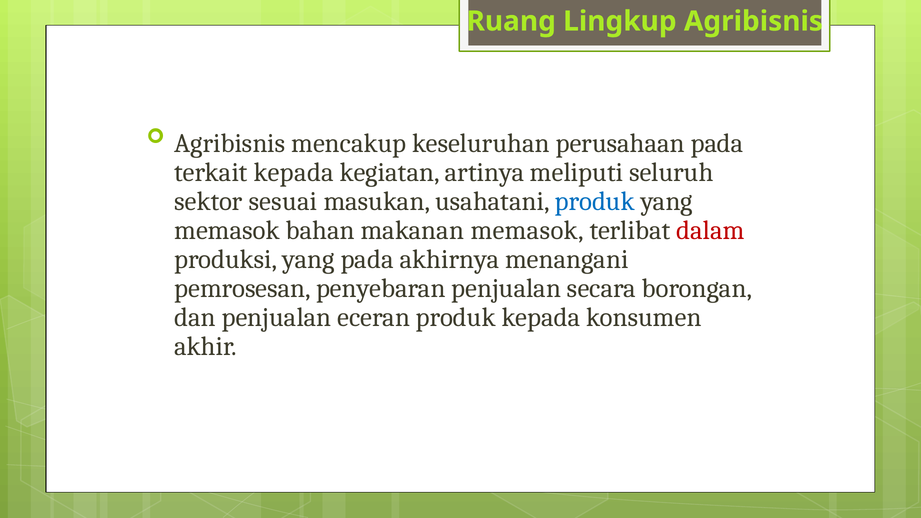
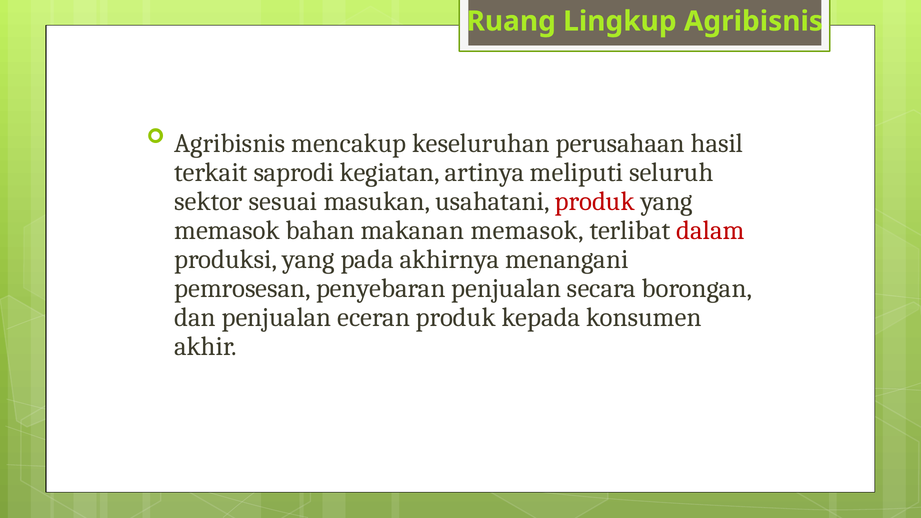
perusahaan pada: pada -> hasil (717, 143)
terkait kepada: kepada -> saprodi (294, 173)
produk colour: blue -> red (595, 202)
